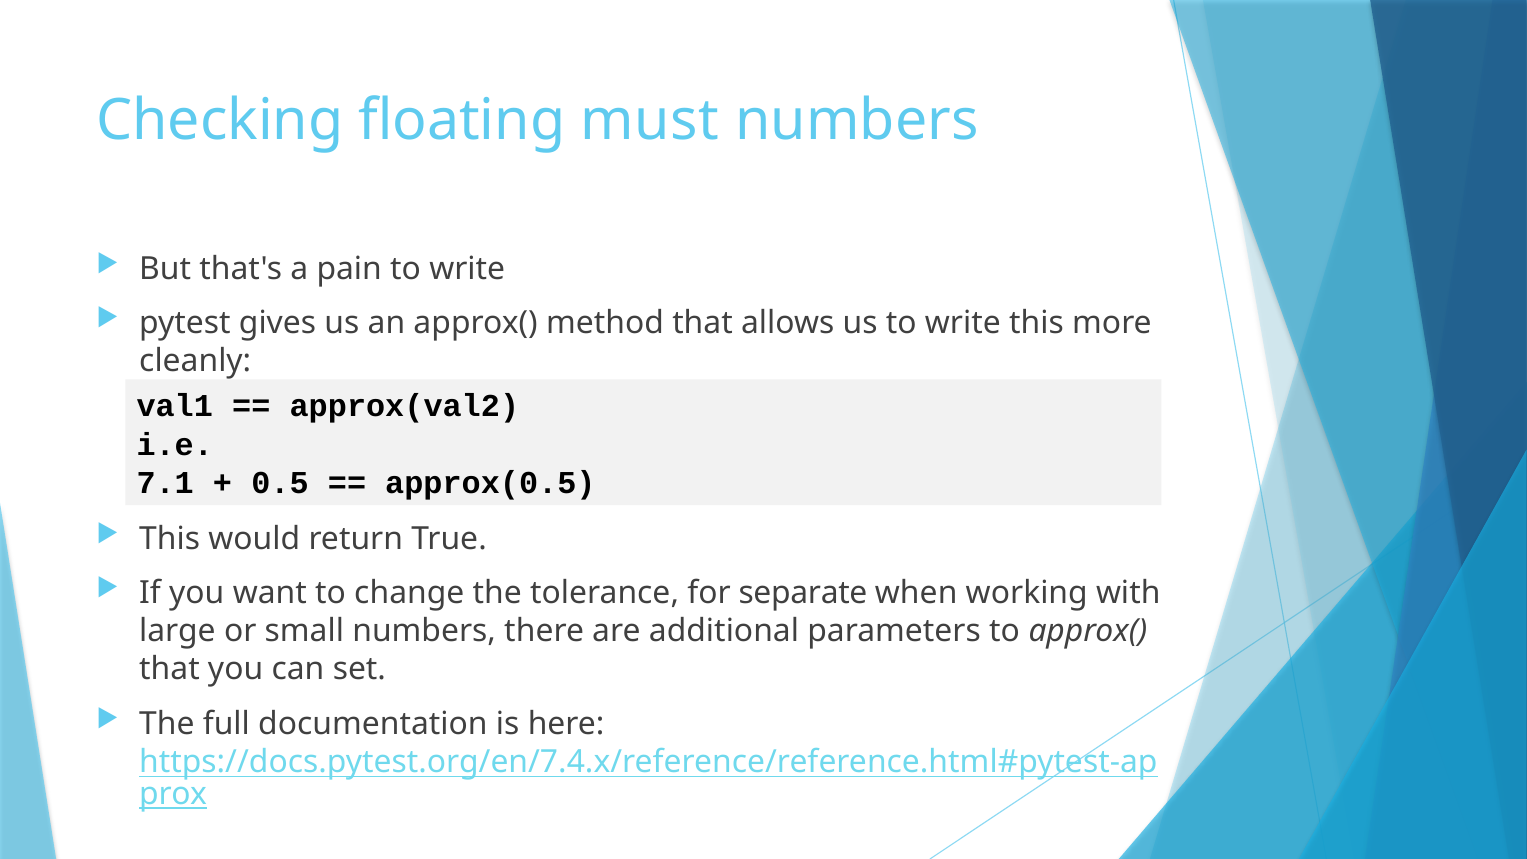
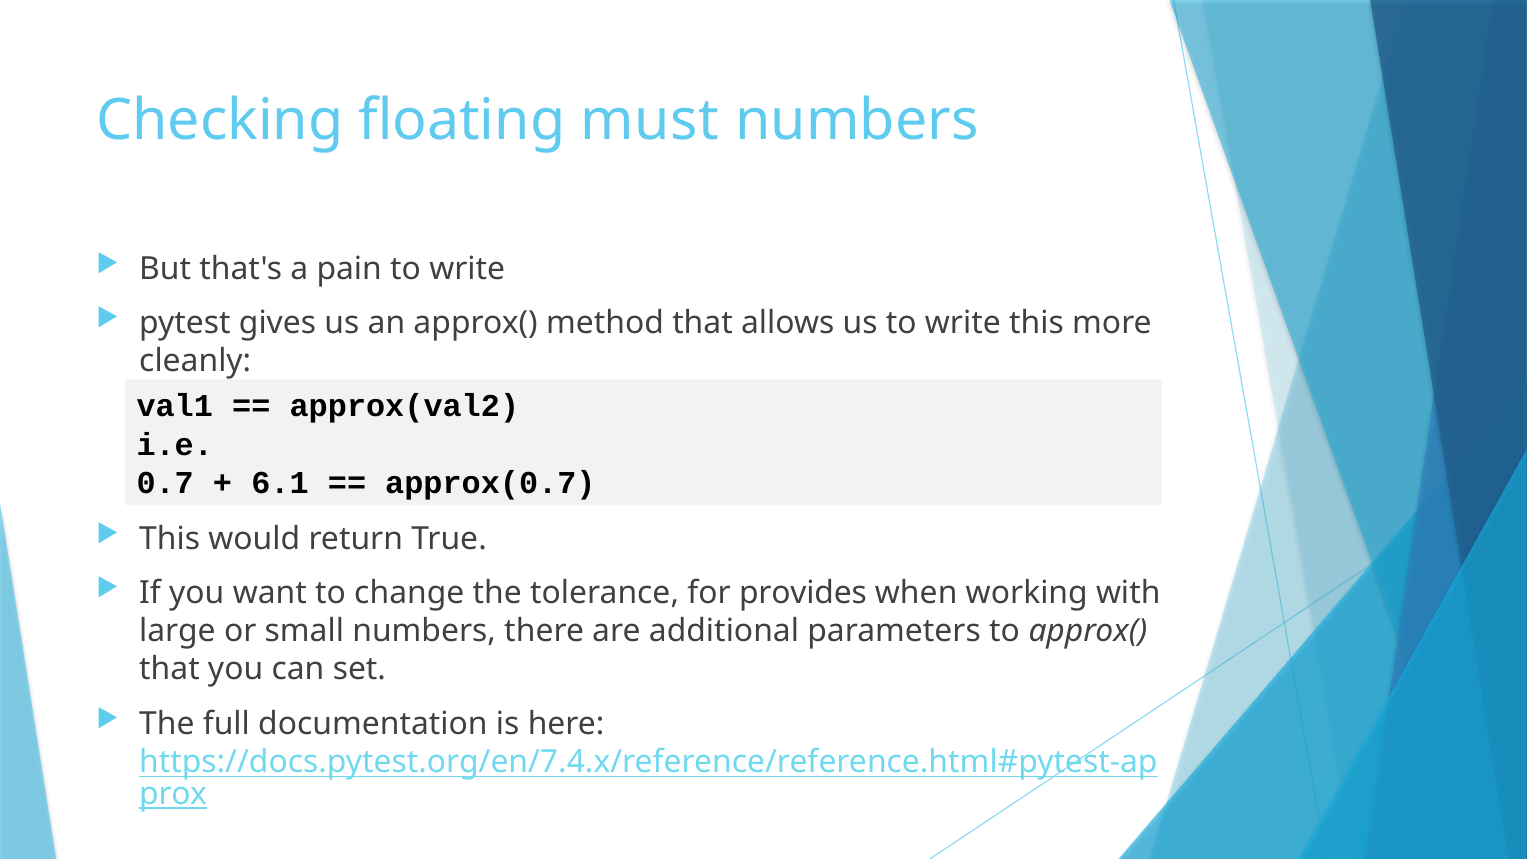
7.1: 7.1 -> 0.7 (165, 483)
0.5: 0.5 -> 6.1 (280, 483)
approx(0.5: approx(0.5 -> approx(0.7 (490, 483)
separate: separate -> provides (803, 593)
